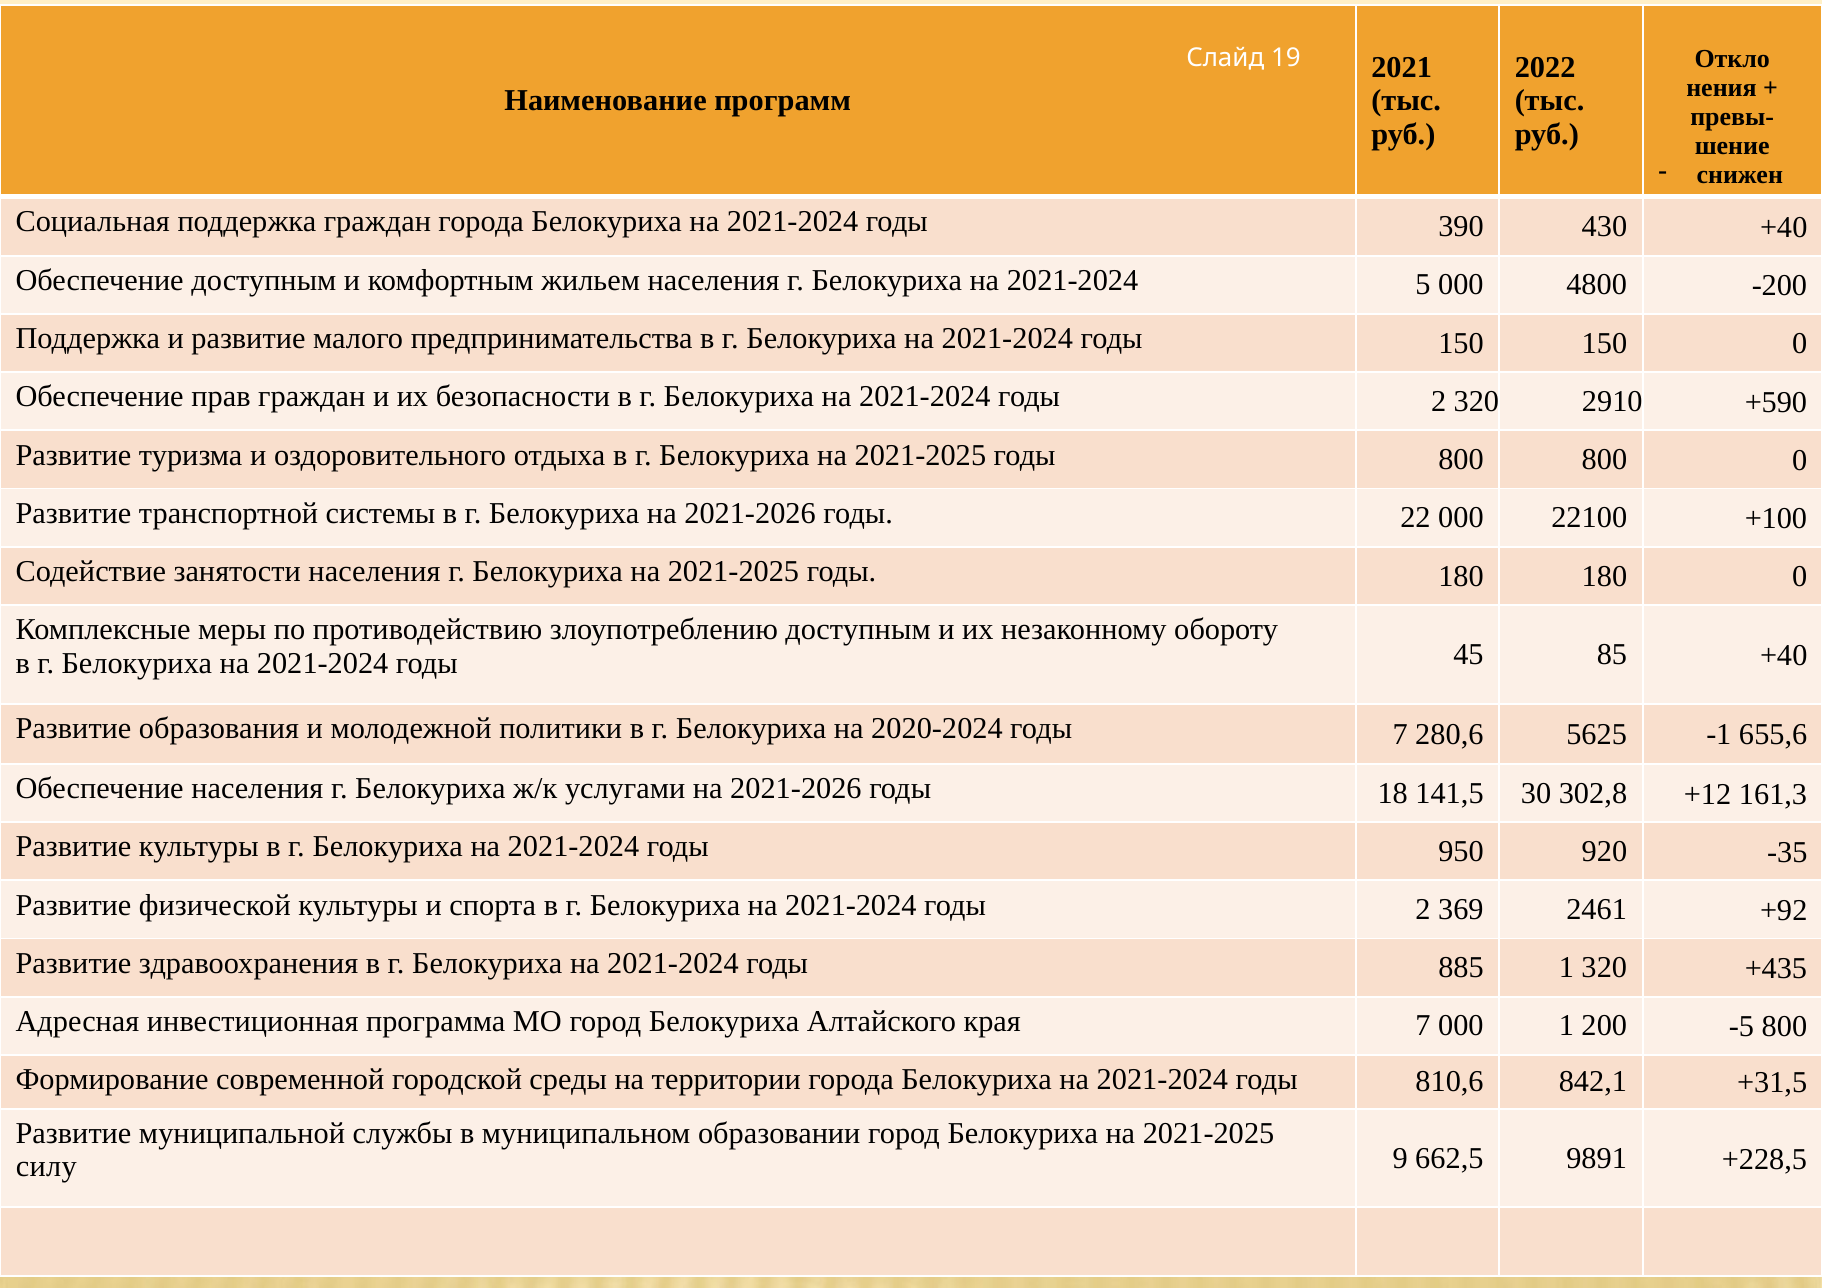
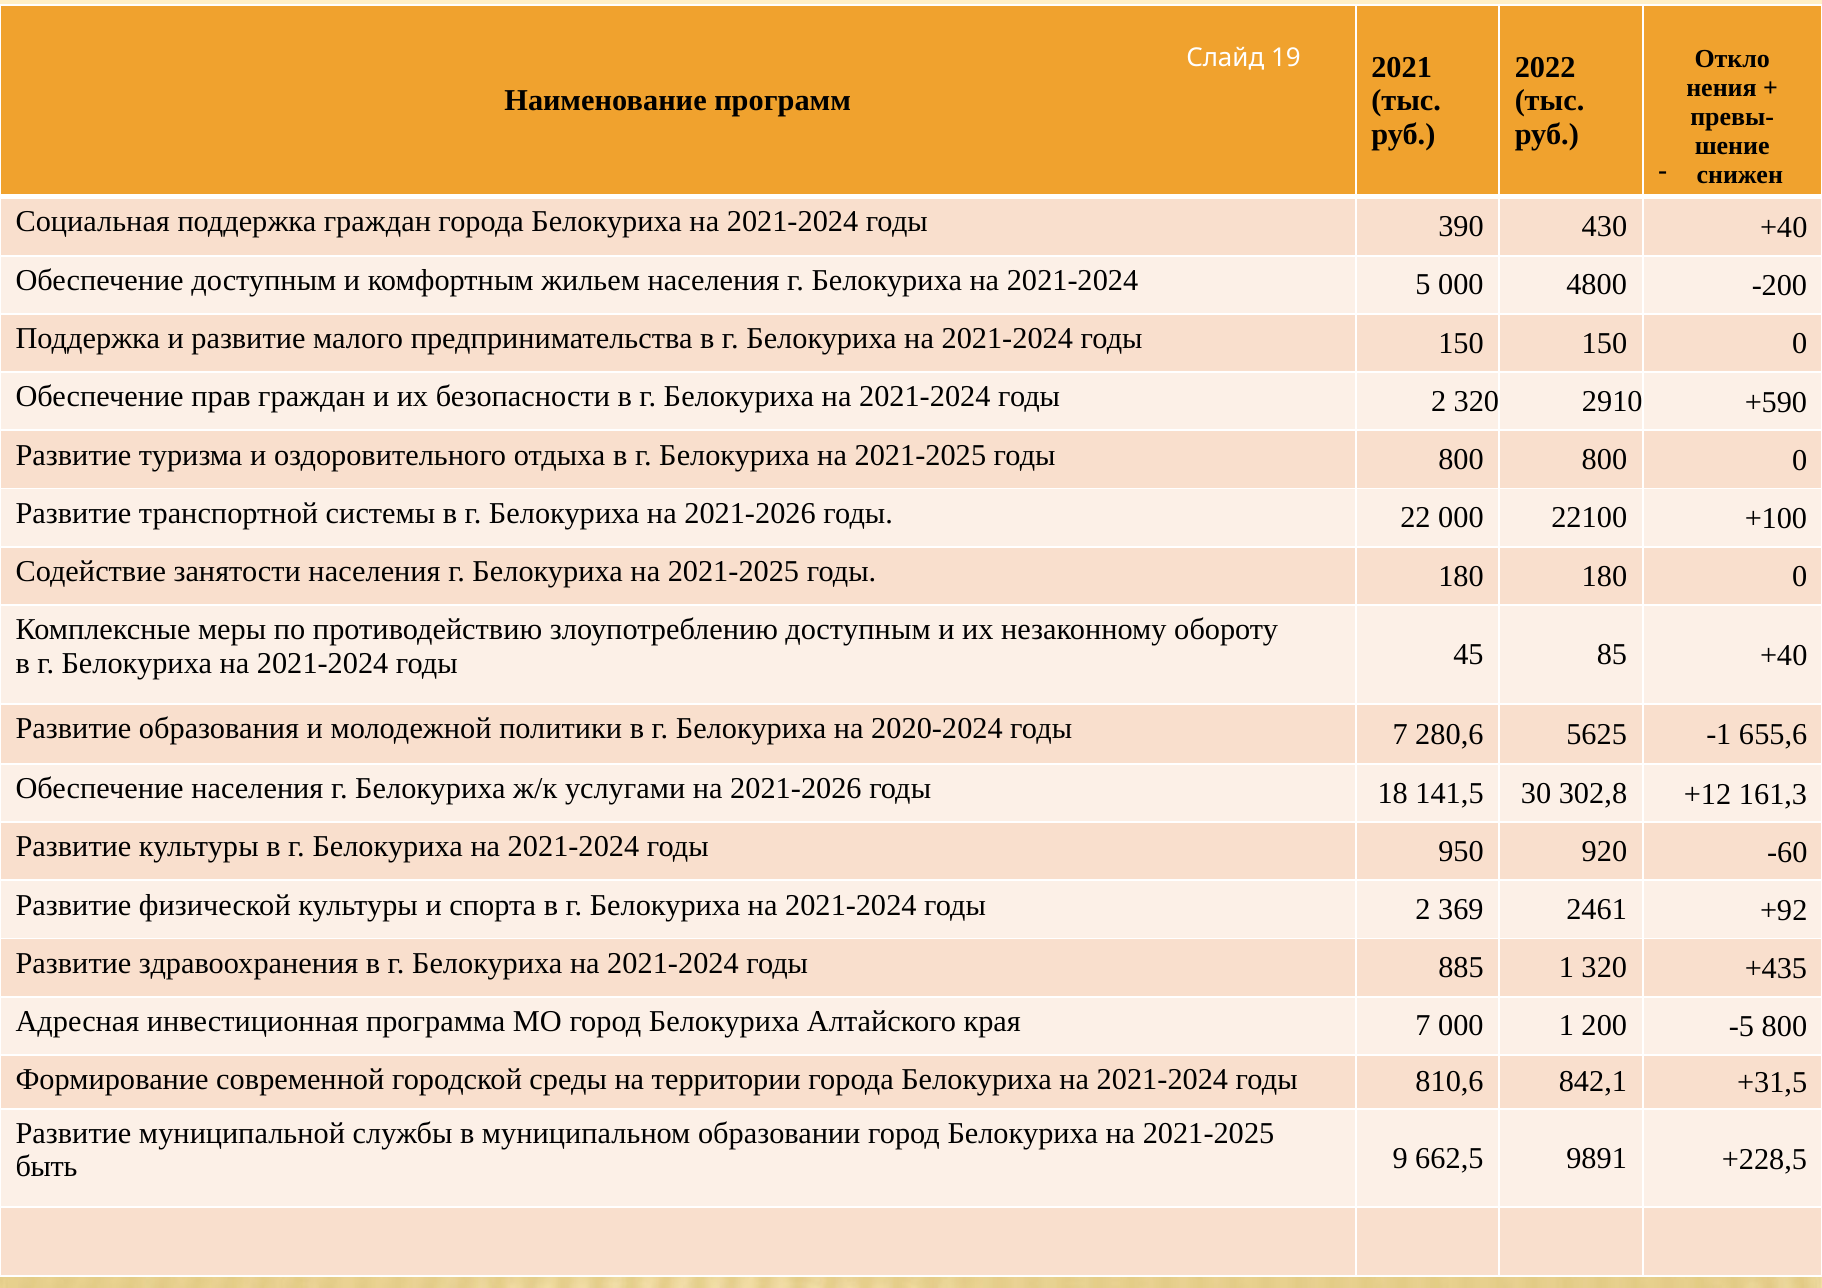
-35: -35 -> -60 (1787, 852)
силу: силу -> быть (47, 1167)
